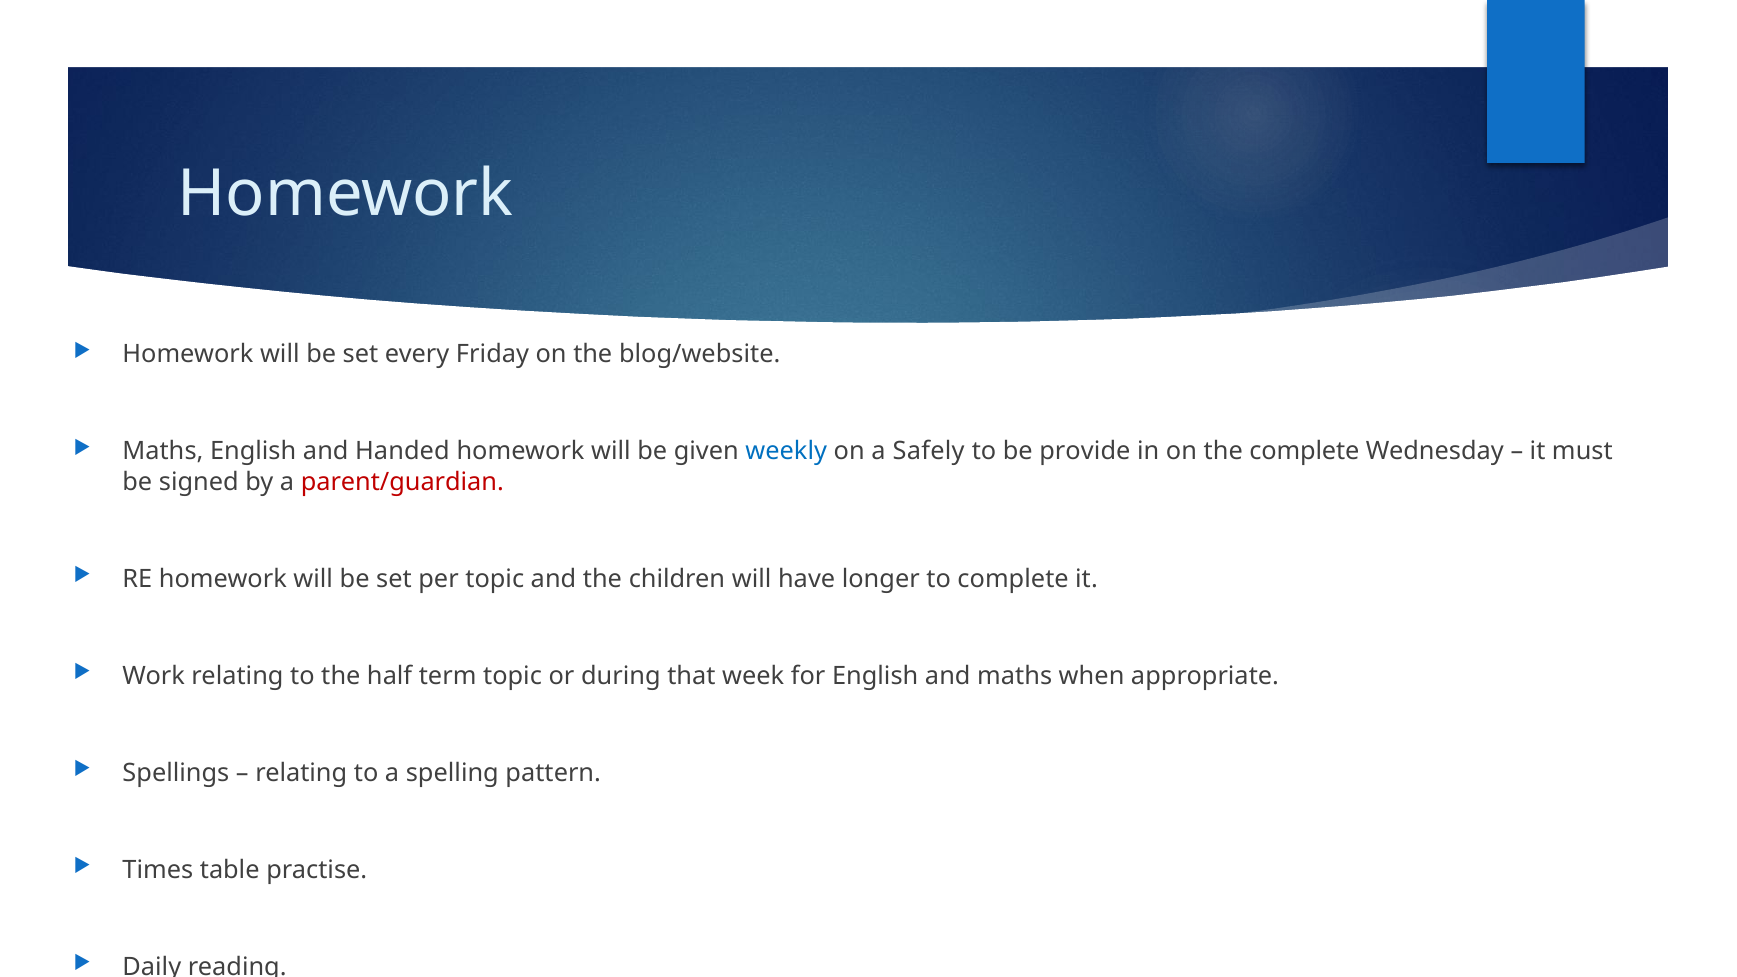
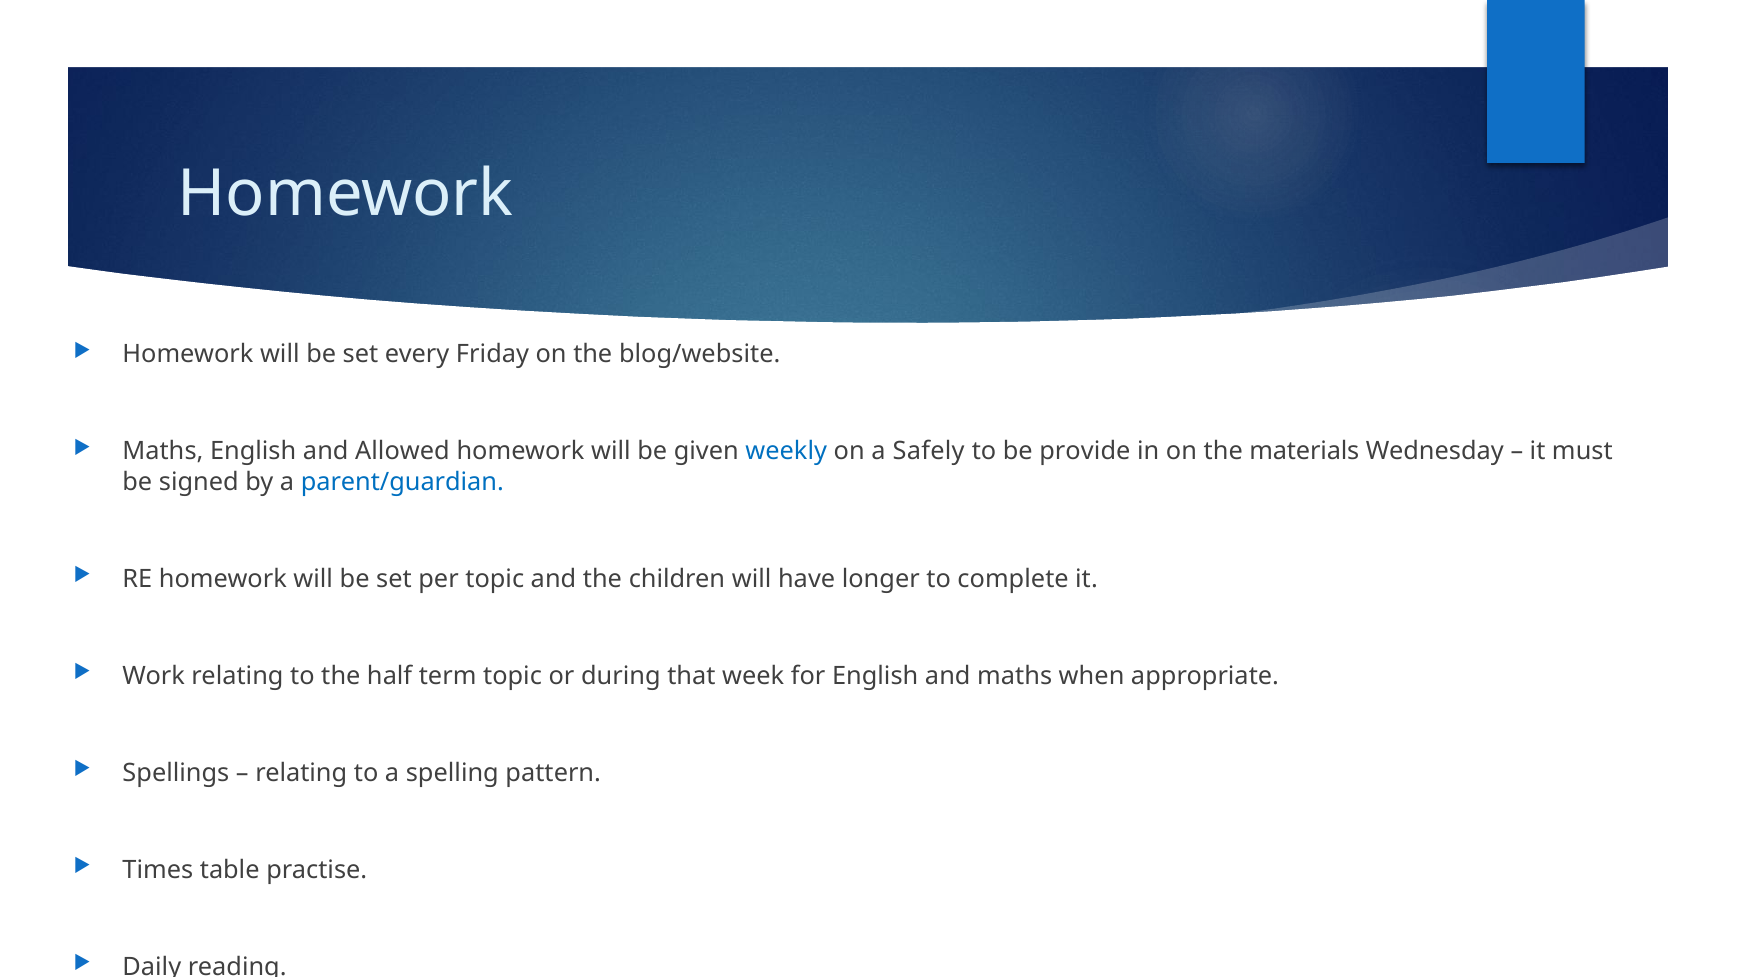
Handed: Handed -> Allowed (402, 451)
the complete: complete -> materials (1304, 451)
parent/guardian colour: red -> blue (402, 482)
